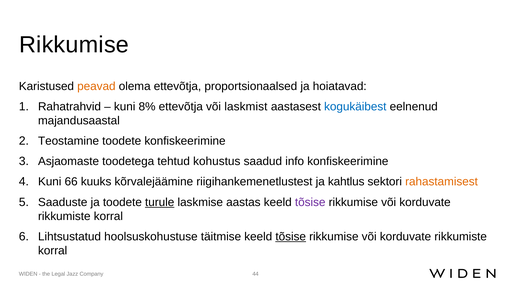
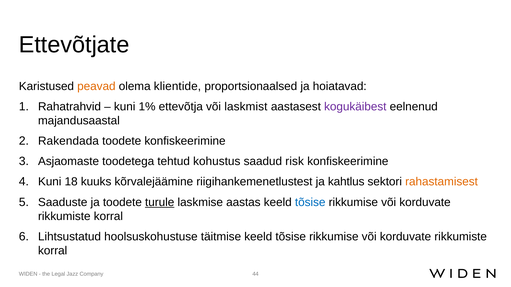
Rikkumise: Rikkumise -> Ettevõtjate (74, 45)
olema ettevõtja: ettevõtja -> klientide (177, 86)
8%: 8% -> 1% (147, 107)
kogukäibest colour: blue -> purple (355, 107)
Teostamine: Teostamine -> Rakendada (68, 141)
info: info -> risk (295, 162)
66: 66 -> 18 (71, 182)
tõsise colour: purple -> blue (310, 202)
tõsise underline: present -> none (291, 237)
